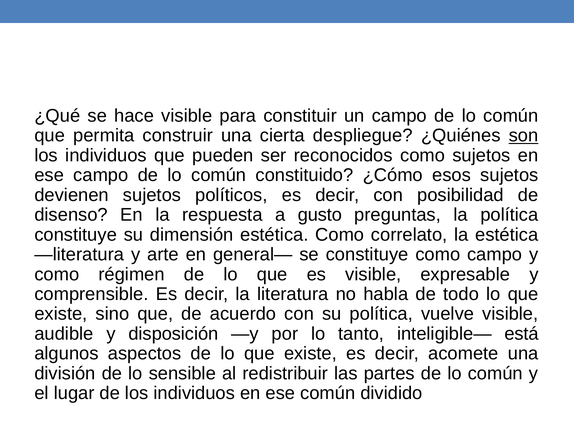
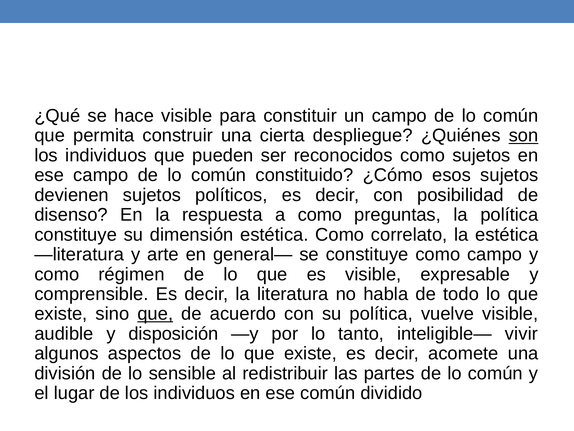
a gusto: gusto -> como (320, 215)
que underline: none -> present (155, 314)
está: está -> vivir (521, 333)
